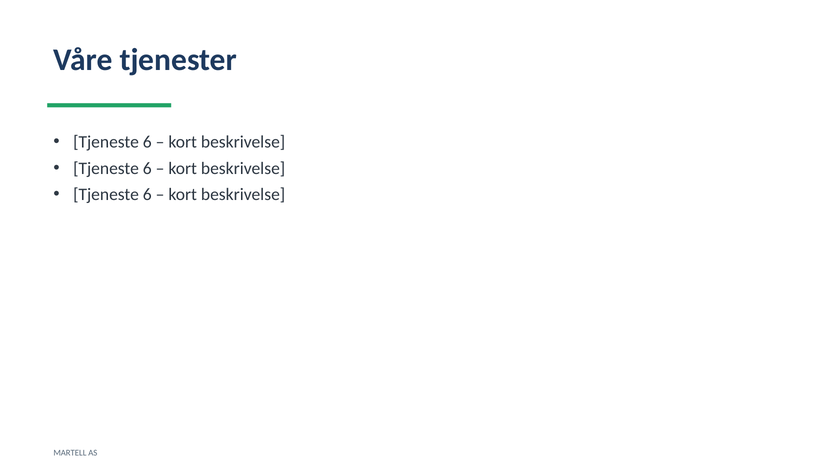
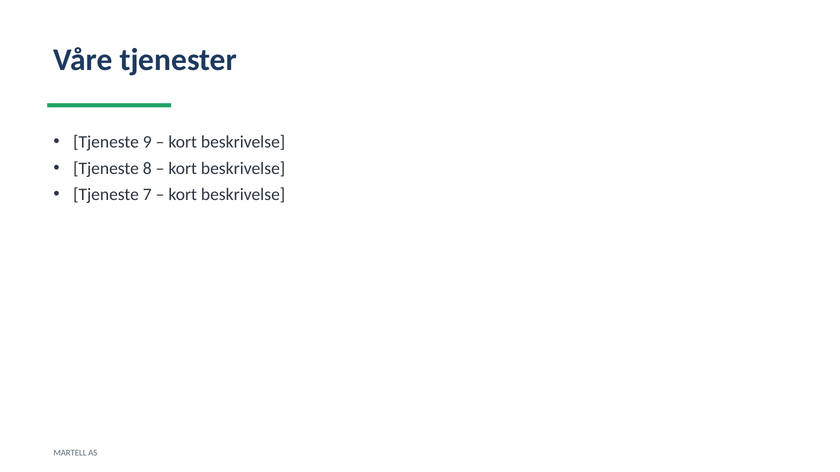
6: 6 -> 9 (147, 142)
6: 6 -> 8 (147, 169)
6: 6 -> 7 (147, 195)
